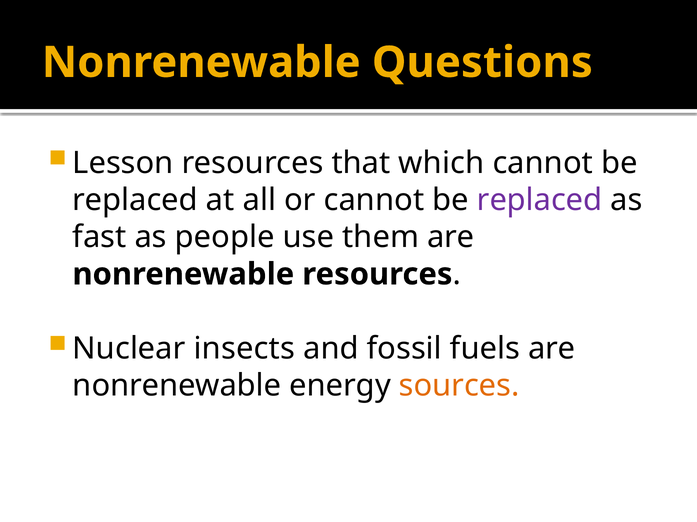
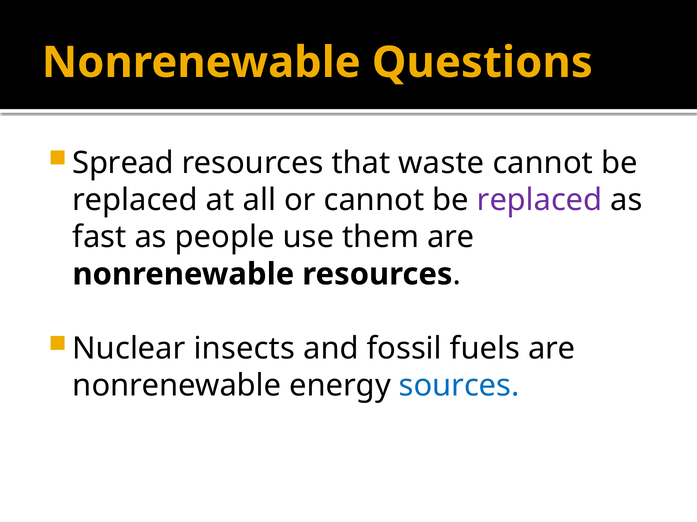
Lesson: Lesson -> Spread (123, 163)
which: which -> waste (441, 163)
sources colour: orange -> blue (459, 386)
